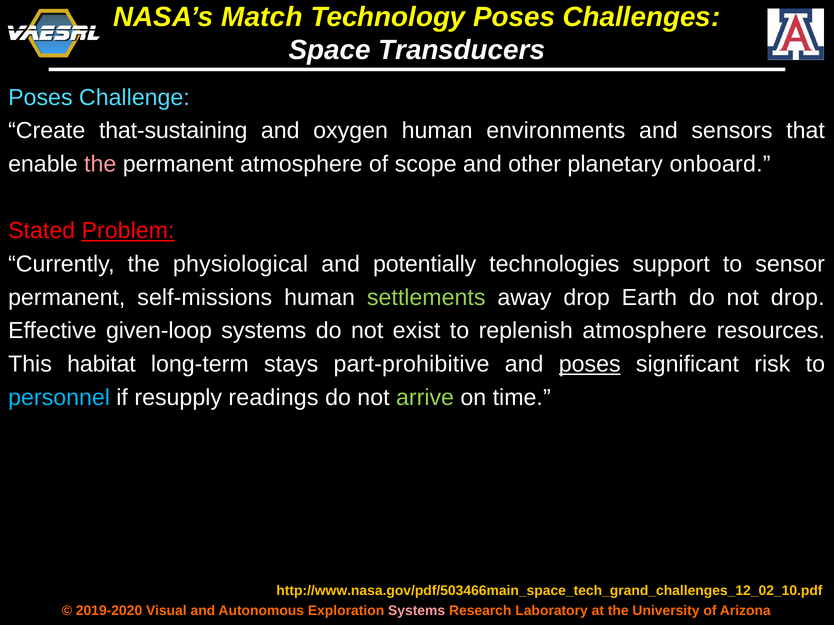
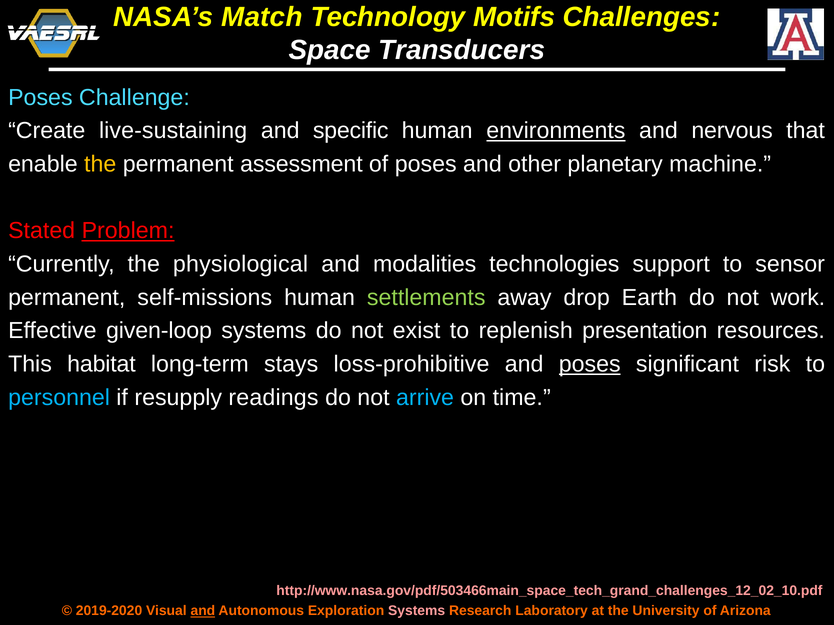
Technology Poses: Poses -> Motifs (514, 17)
that-sustaining: that-sustaining -> live-sustaining (173, 131)
oxygen: oxygen -> specific (351, 131)
environments underline: none -> present (556, 131)
sensors: sensors -> nervous (732, 131)
the colour: pink -> yellow (100, 164)
permanent atmosphere: atmosphere -> assessment (301, 164)
of scope: scope -> poses (426, 164)
onboard: onboard -> machine (720, 164)
potentially: potentially -> modalities (425, 264)
not drop: drop -> work (798, 298)
replenish atmosphere: atmosphere -> presentation (645, 331)
part-prohibitive: part-prohibitive -> loss-prohibitive (412, 364)
arrive colour: light green -> light blue (425, 398)
http://www.nasa.gov/pdf/503466main_space_tech_grand_challenges_12_02_10.pdf colour: yellow -> pink (549, 591)
and underline: none -> present (203, 611)
